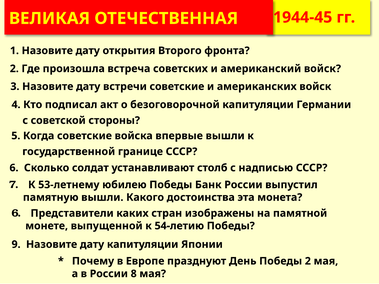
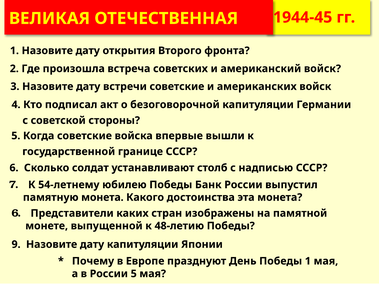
53-летнему: 53-летнему -> 54-летнему (69, 185)
памятную вышли: вышли -> монета (102, 198)
54-летию: 54-летию -> 48-летию (179, 226)
Победы 2: 2 -> 1 (308, 261)
России 8: 8 -> 5 (134, 274)
